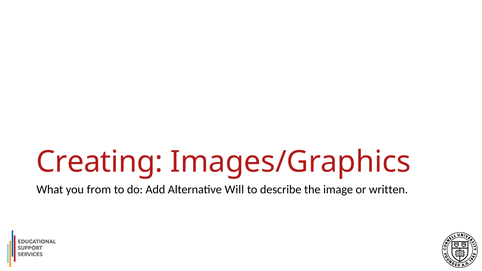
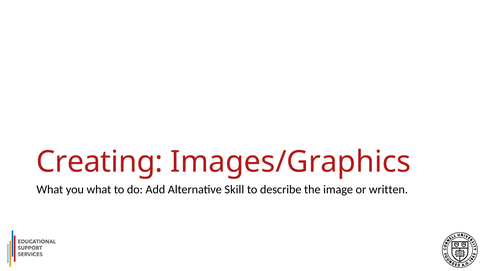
you from: from -> what (99, 190)
Will: Will -> Skill (234, 190)
